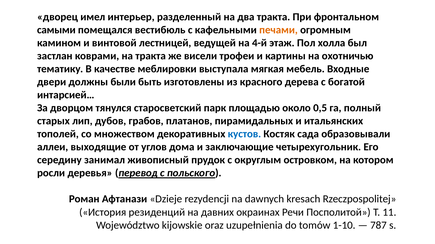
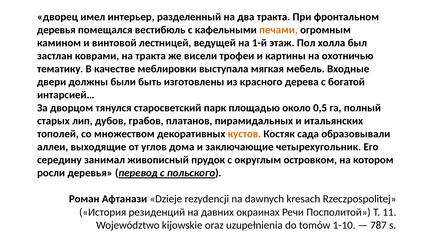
самыми: самыми -> деревья (56, 30)
4-й: 4-й -> 1-й (259, 43)
кустов colour: blue -> orange (244, 134)
